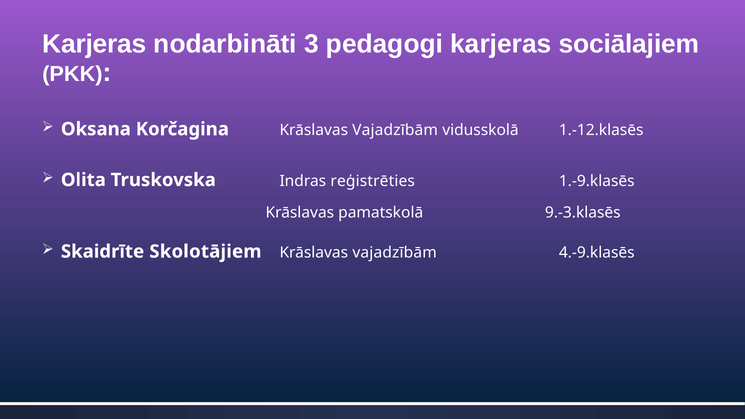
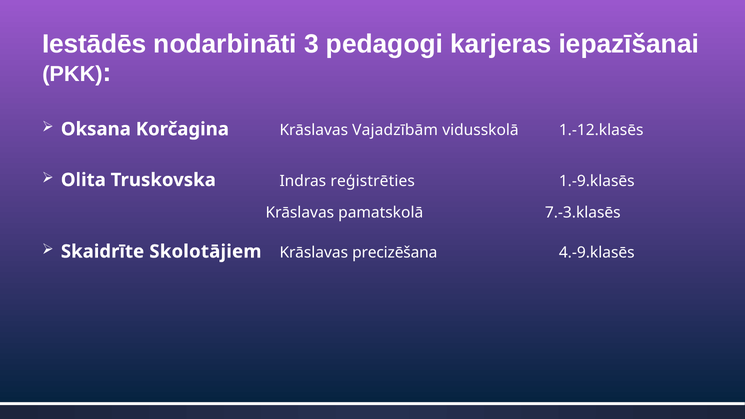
Karjeras: Karjeras -> Iestādēs (94, 44)
sociālajiem: sociālajiem -> iepazīšanai (629, 44)
9.-3.klasēs: 9.-3.klasēs -> 7.-3.klasēs (583, 212)
vajadzībām: vajadzībām -> precizēšana (395, 253)
